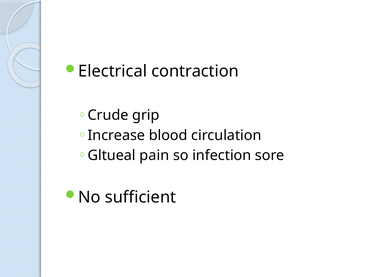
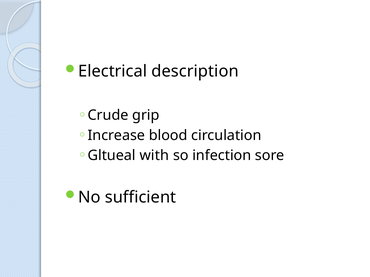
contraction: contraction -> description (195, 71)
pain: pain -> with (154, 156)
